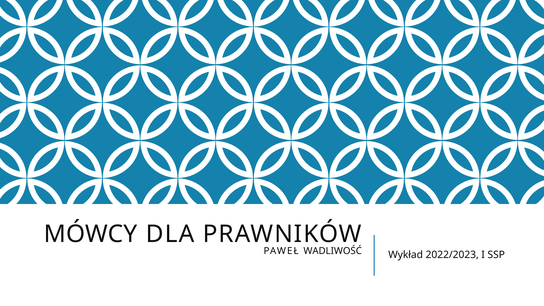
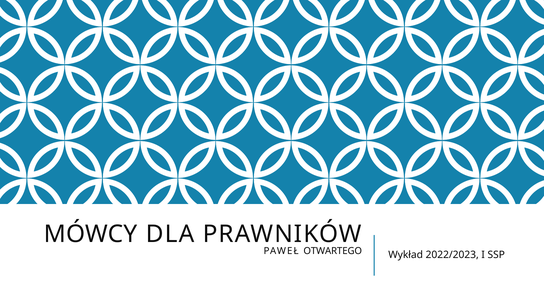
WADLIWOŚĆ: WADLIWOŚĆ -> OTWARTEGO (333, 251)
